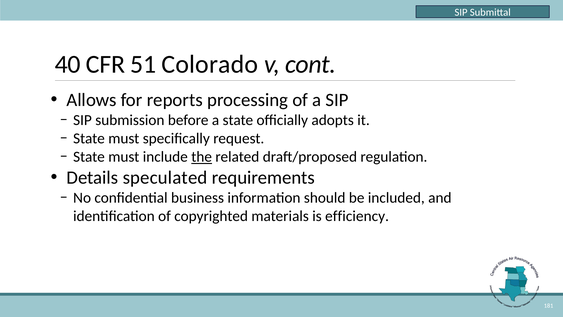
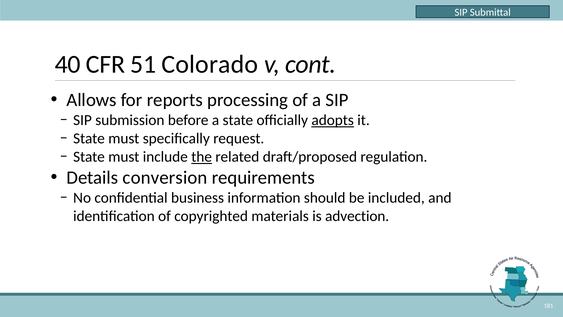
adopts underline: none -> present (333, 120)
speculated: speculated -> conversion (165, 177)
efficiency: efficiency -> advection (357, 216)
